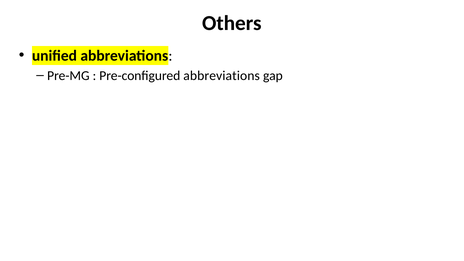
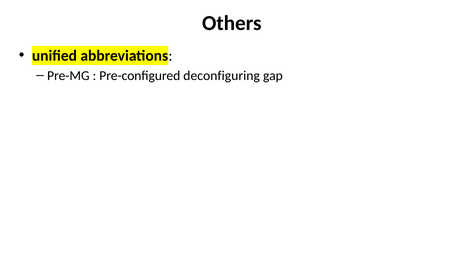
Pre-configured abbreviations: abbreviations -> deconfiguring (222, 76)
